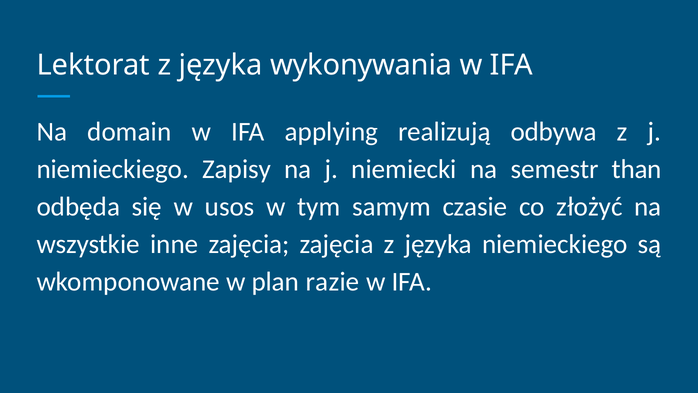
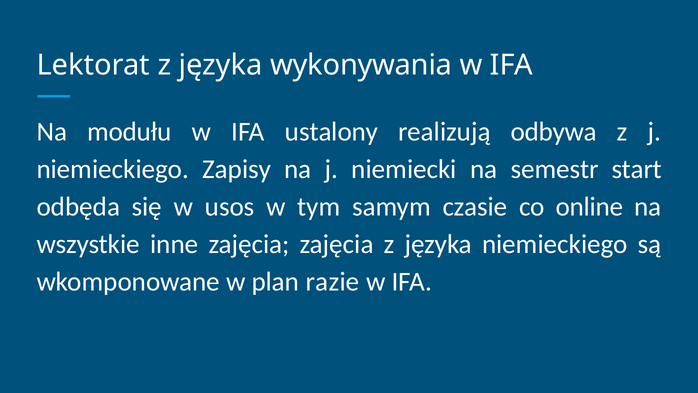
domain: domain -> modułu (129, 132)
applying: applying -> ustalony (332, 132)
than: than -> start (637, 169)
złożyć: złożyć -> online (590, 207)
